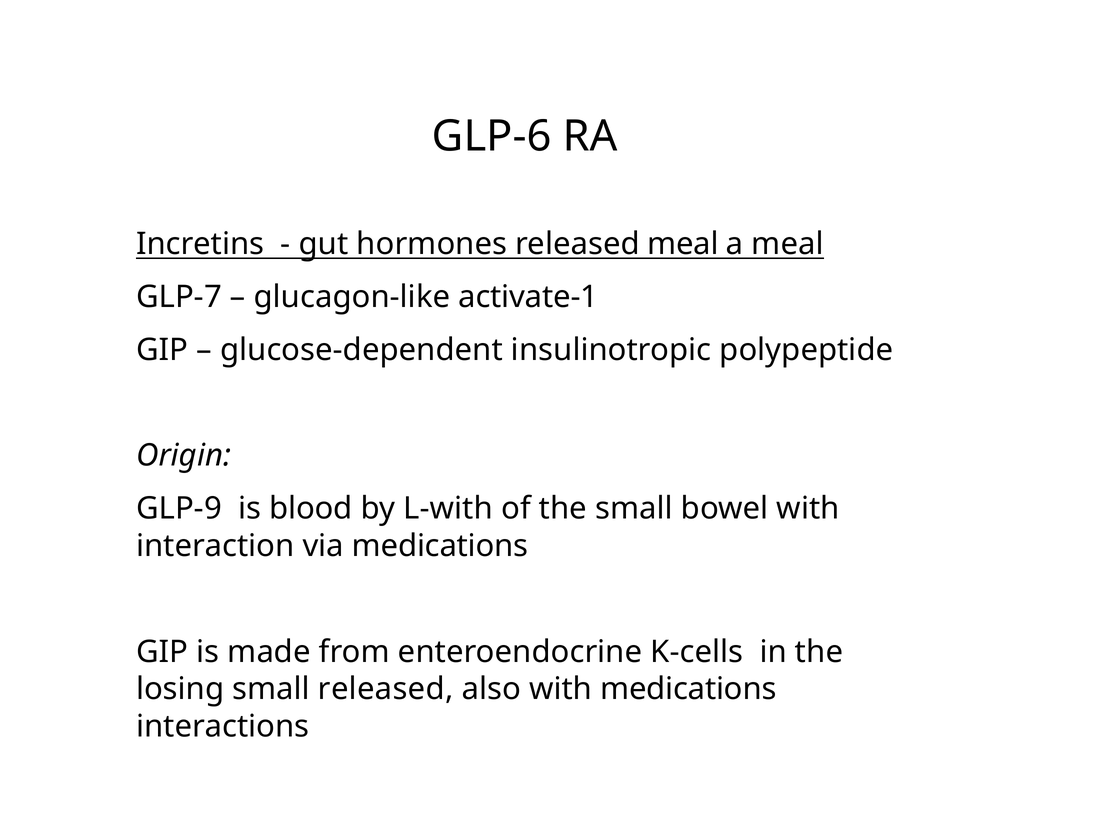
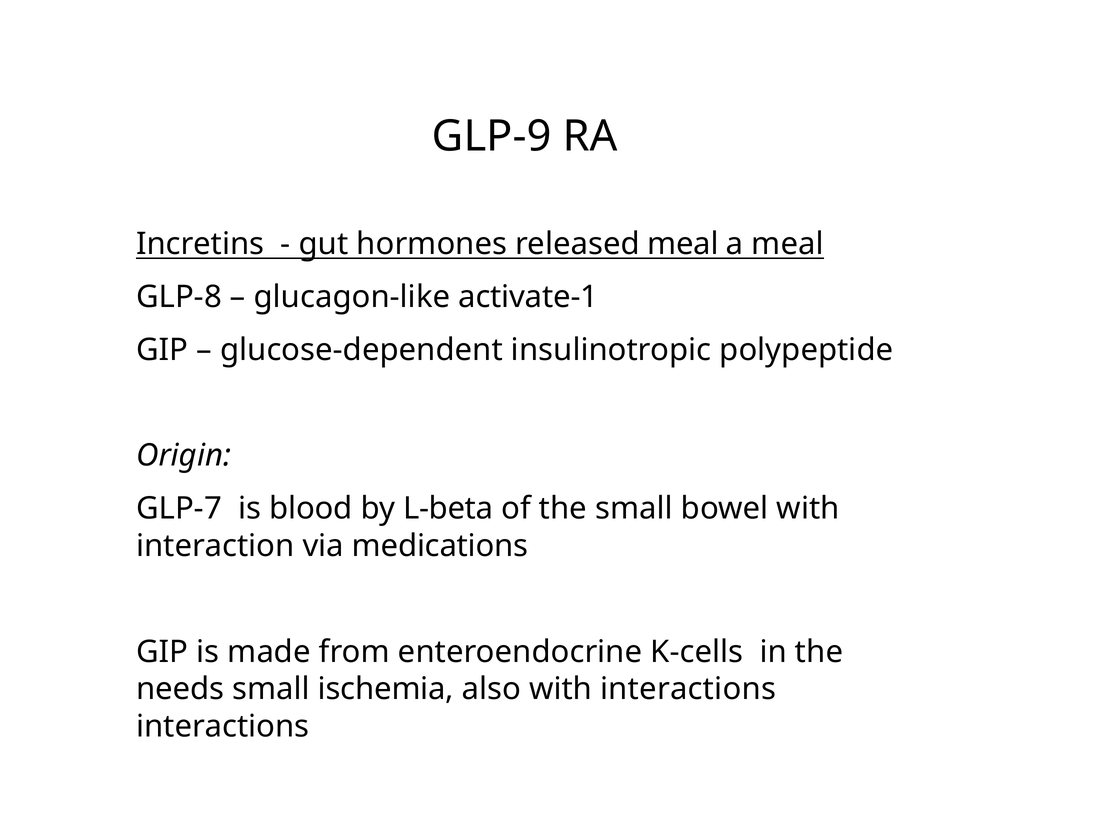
GLP-6: GLP-6 -> GLP-9 (492, 136)
GLP-7: GLP-7 -> GLP-8 (179, 297)
GLP-9: GLP-9 -> GLP-7 (179, 509)
L-with: L-with -> L-beta (448, 509)
losing: losing -> needs (180, 689)
small released: released -> ischemia (386, 689)
with medications: medications -> interactions (688, 689)
